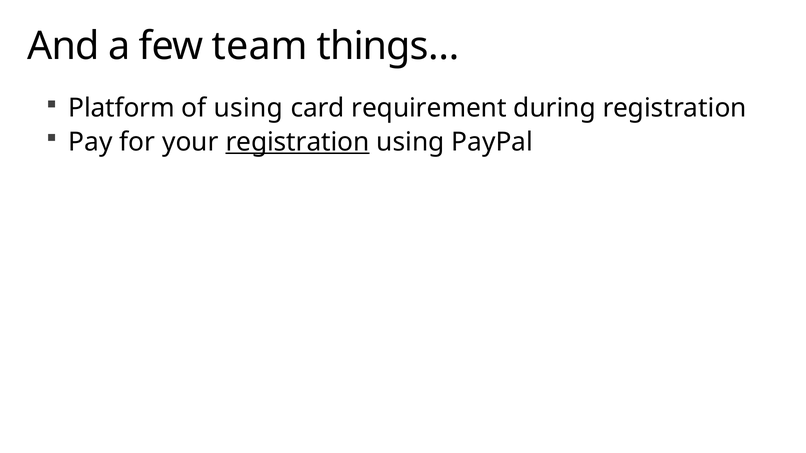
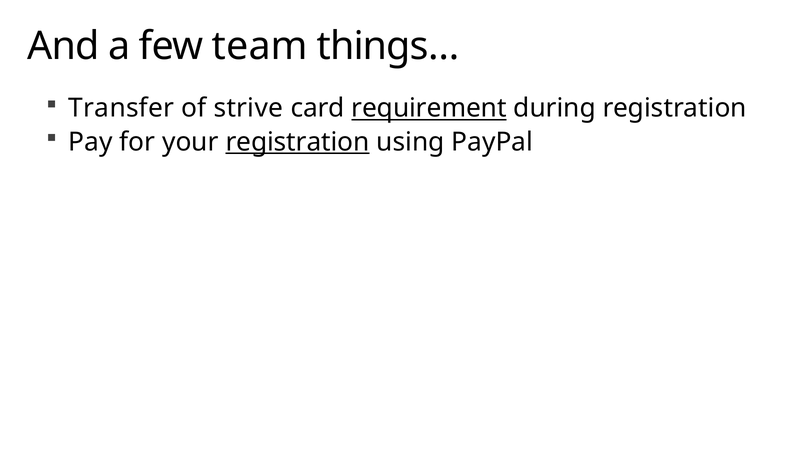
Platform: Platform -> Transfer (121, 108)
of using: using -> strive (248, 108)
requirement underline: none -> present (429, 108)
